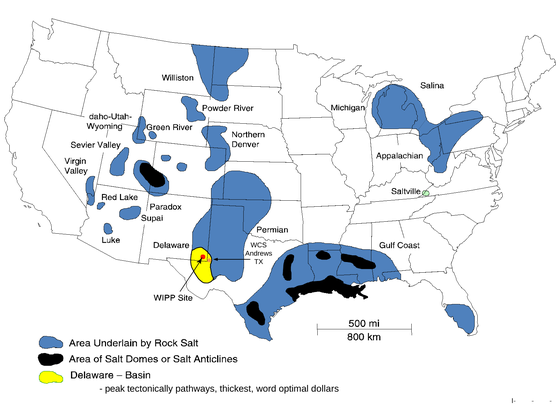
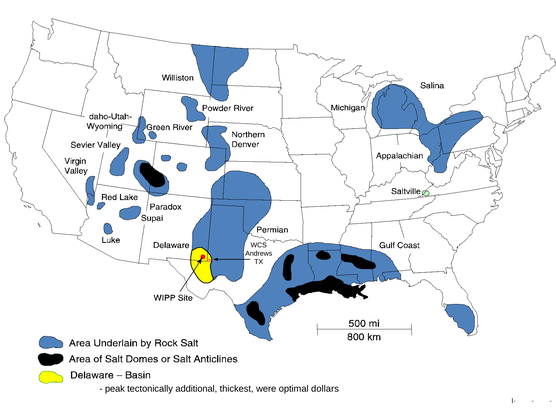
pathways: pathways -> additional (196, 389)
word: word -> were (266, 389)
